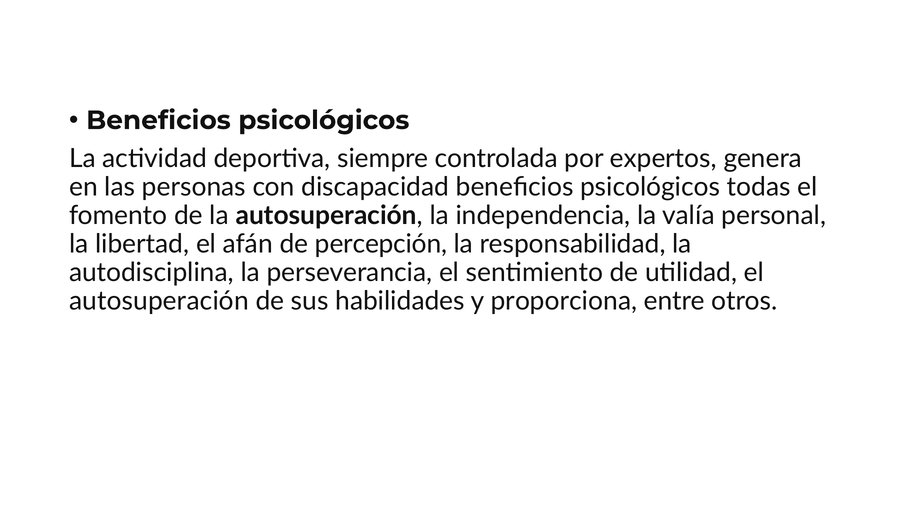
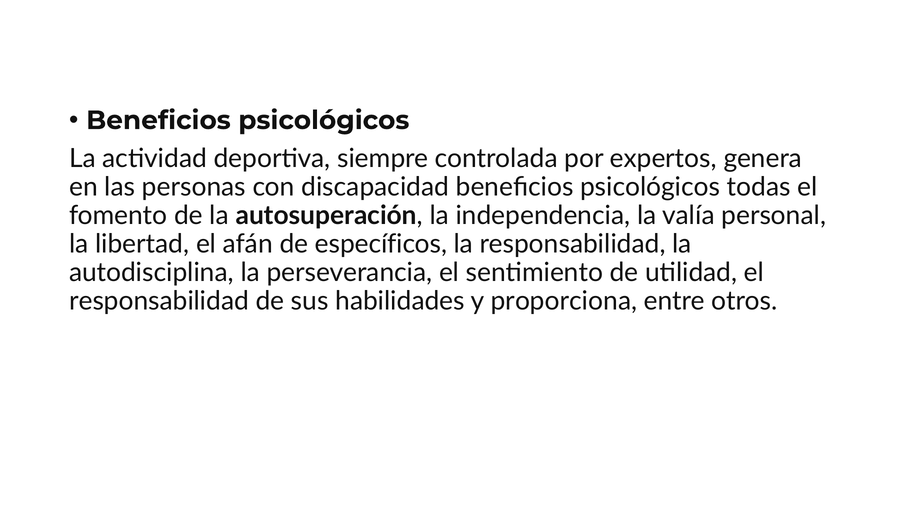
percepción: percepción -> específicos (381, 244)
autosuperación: autosuperación -> responsabilidad (159, 301)
